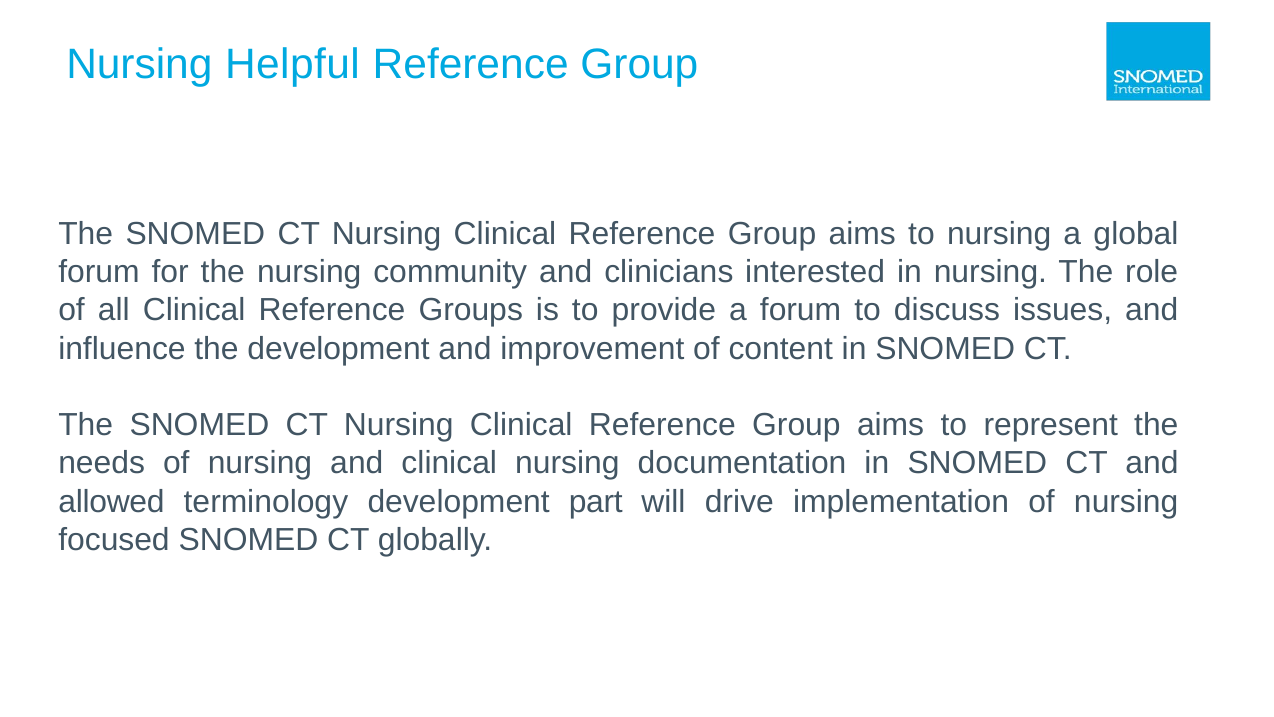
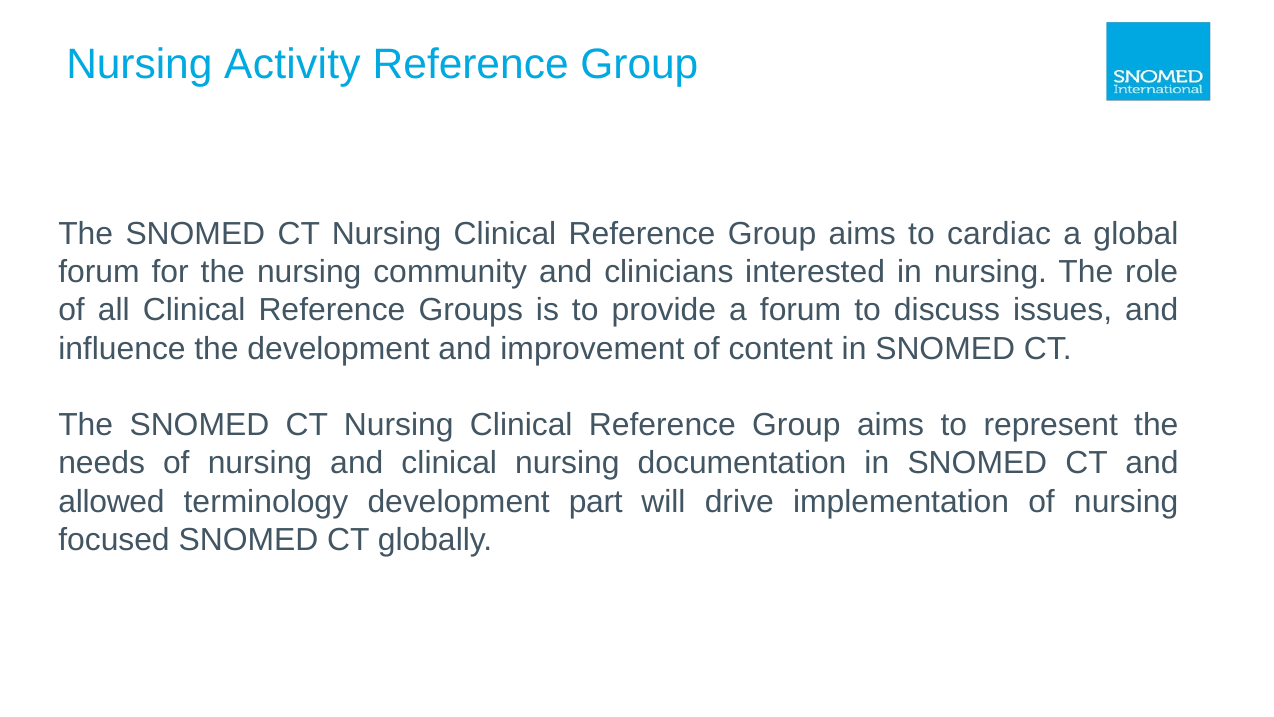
Helpful: Helpful -> Activity (292, 65)
to nursing: nursing -> cardiac (999, 234)
